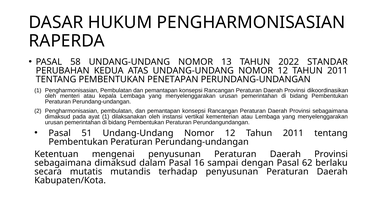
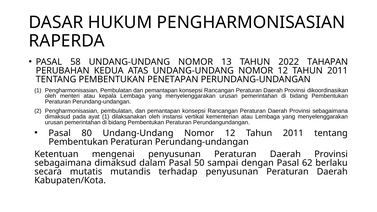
STANDAR: STANDAR -> TAHAPAN (328, 62)
51: 51 -> 80 (87, 133)
16: 16 -> 50 (199, 163)
